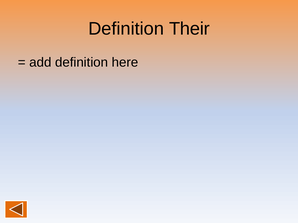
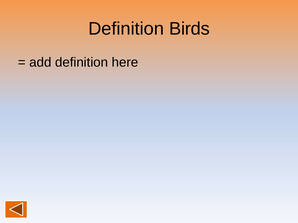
Their: Their -> Birds (189, 29)
